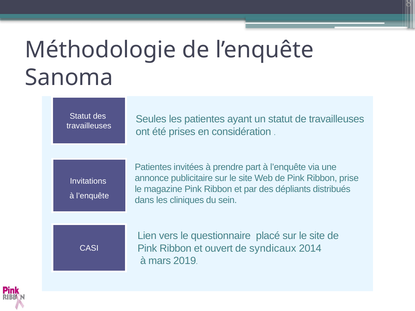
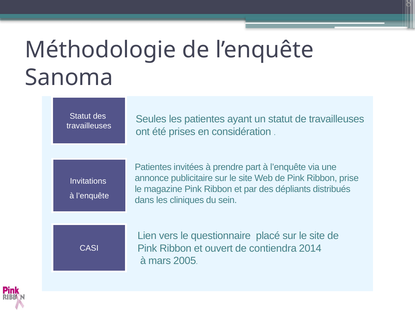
syndicaux: syndicaux -> contiendra (273, 248)
2019: 2019 -> 2005 (185, 261)
